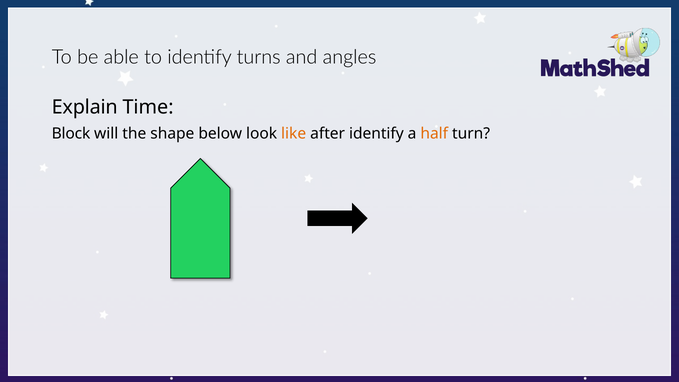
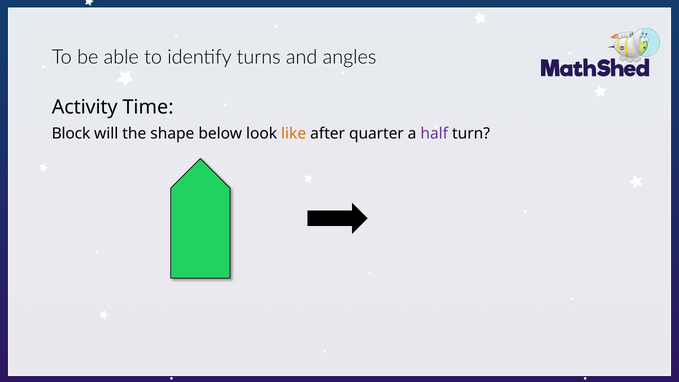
Explain: Explain -> Activity (85, 107)
after identify: identify -> quarter (376, 133)
half colour: orange -> purple (434, 133)
